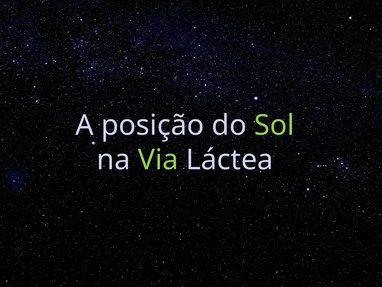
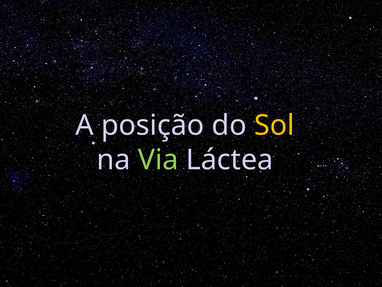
Sol colour: light green -> yellow (274, 125)
